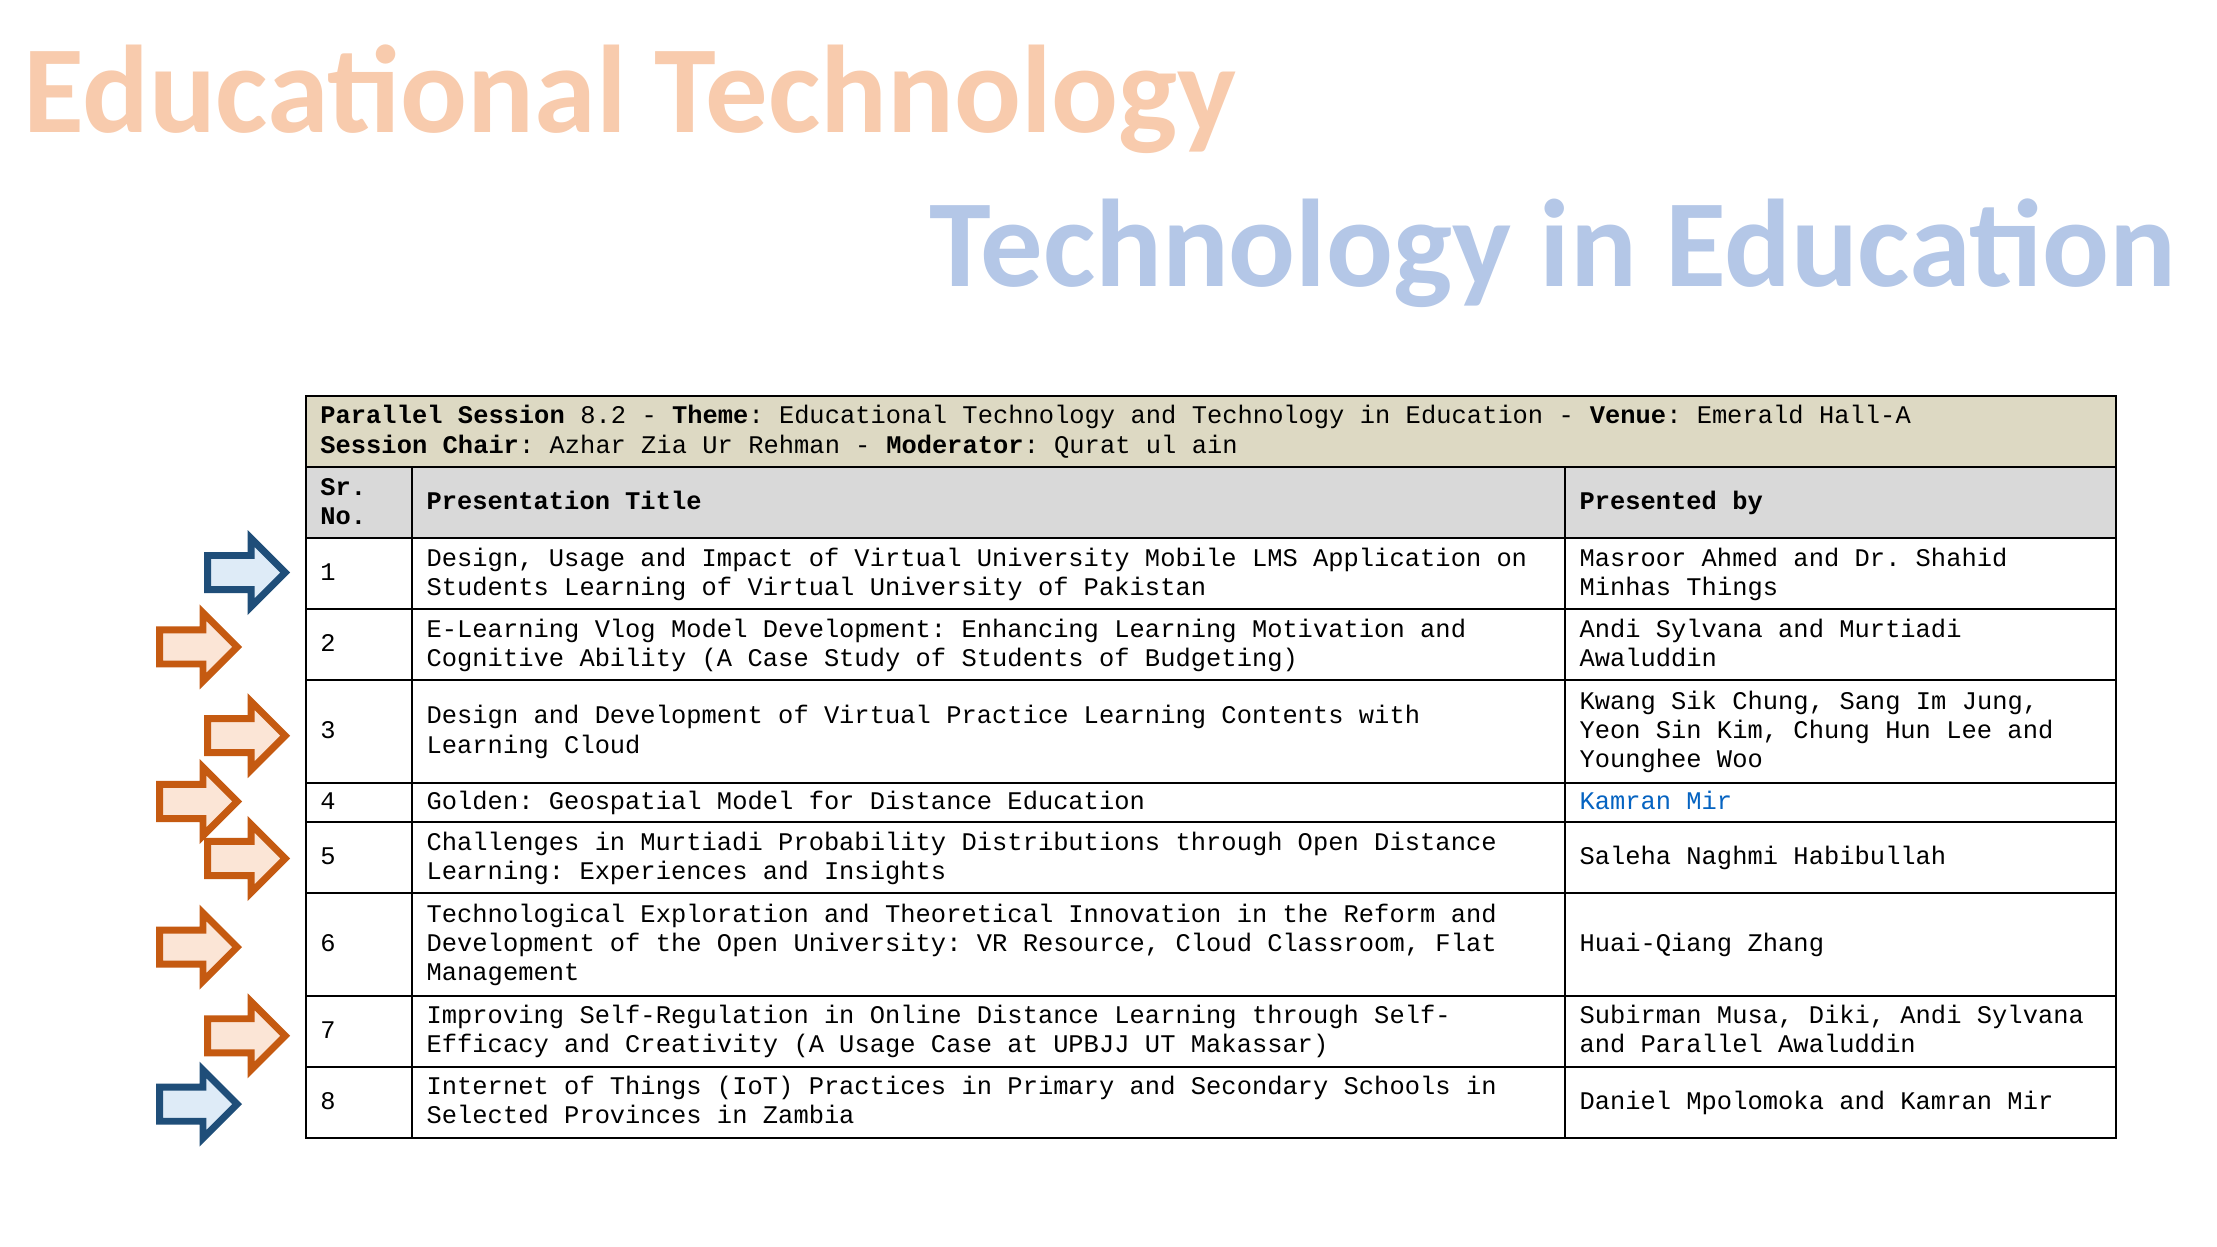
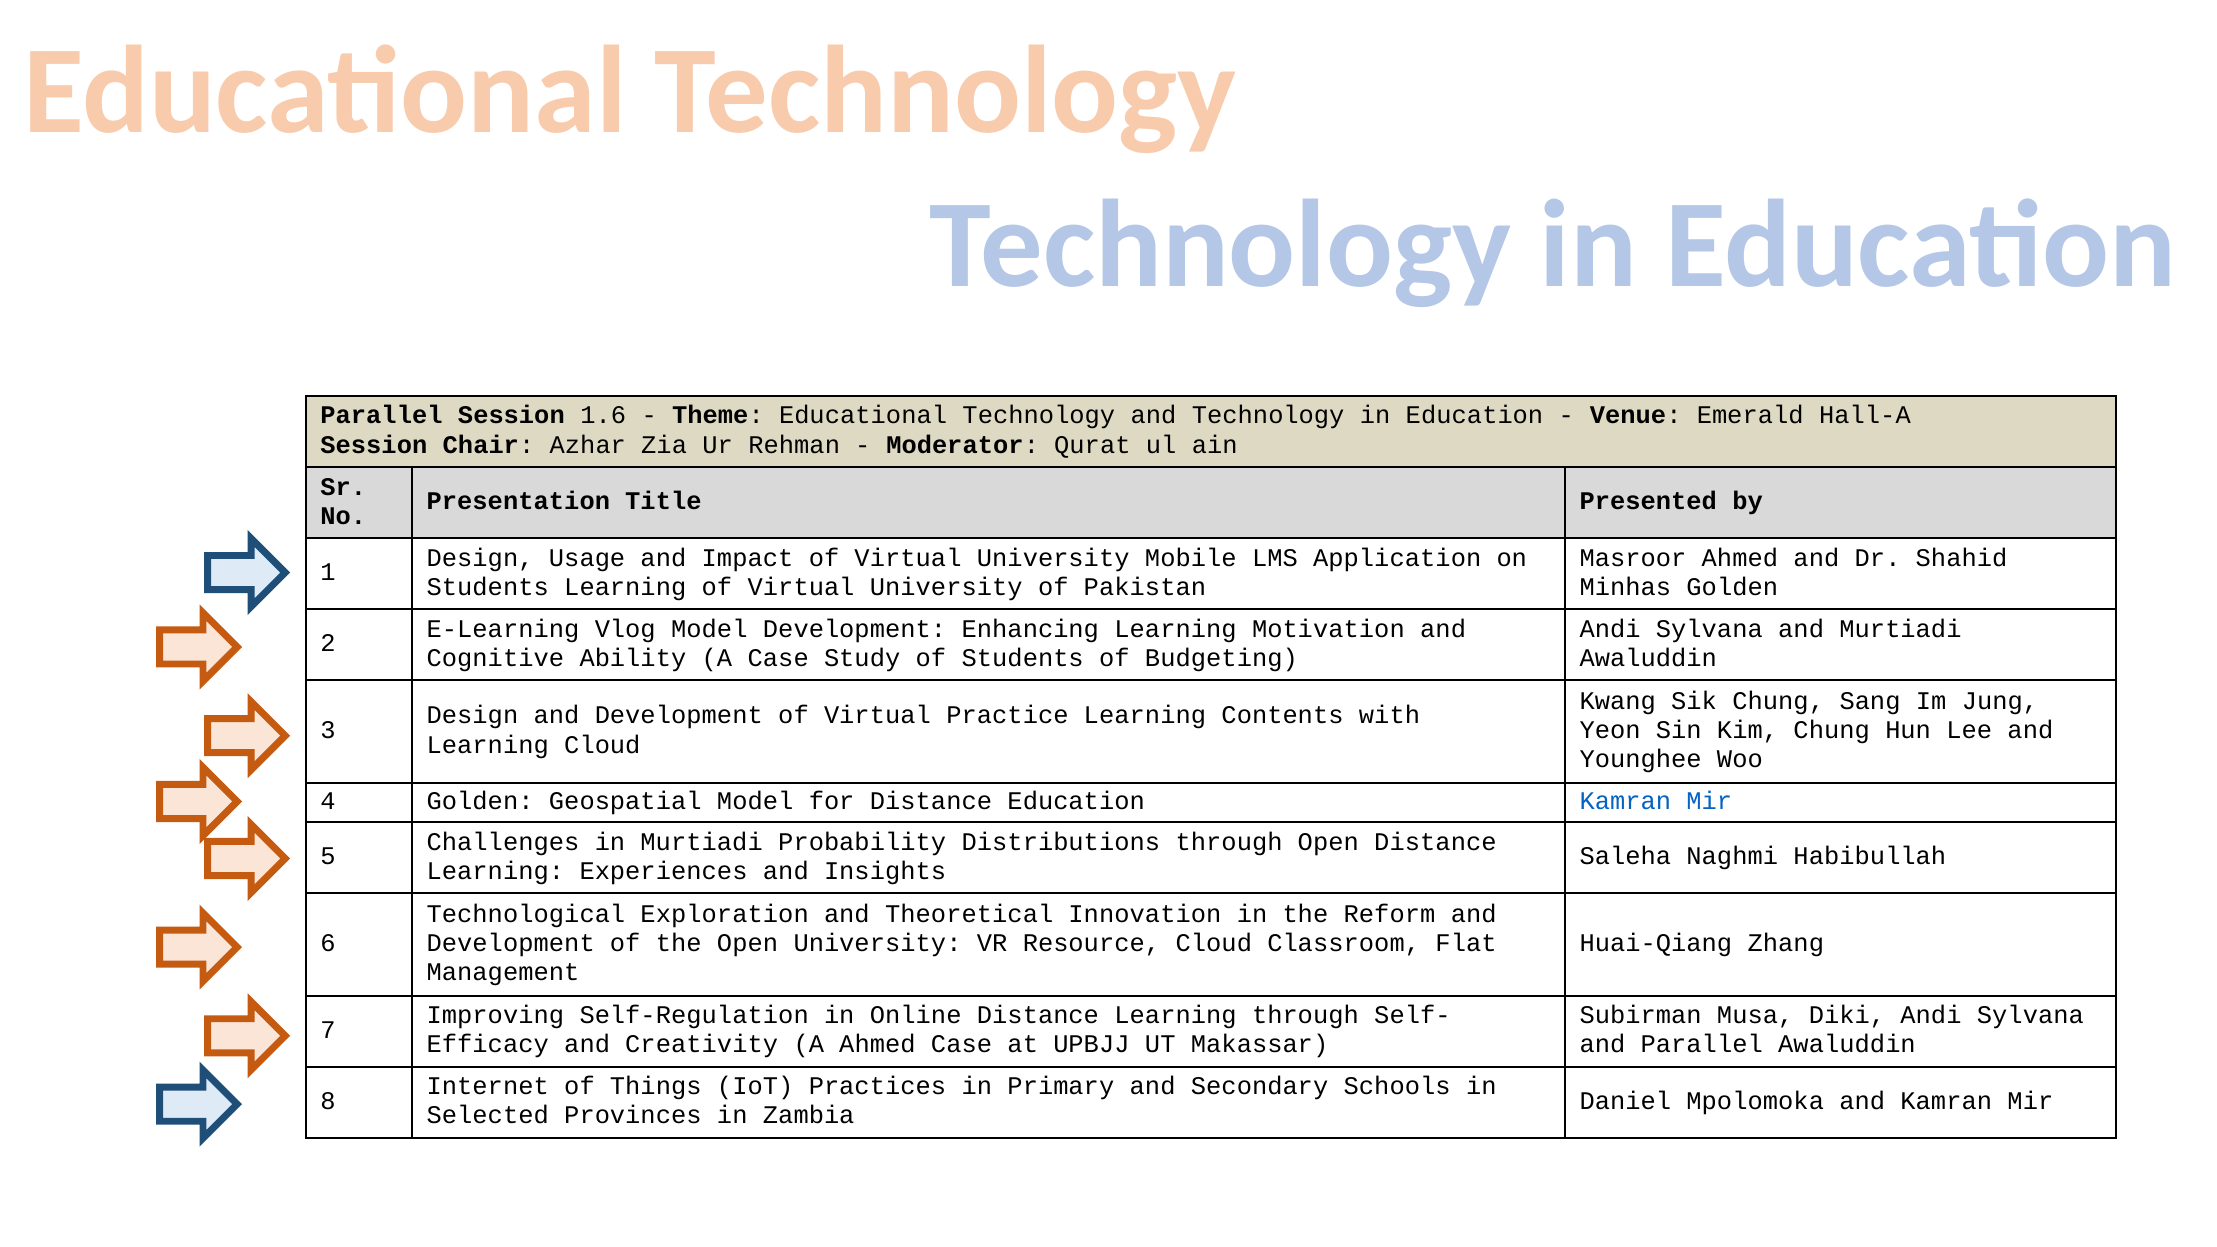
8.2: 8.2 -> 1.6 (603, 416)
Minhas Things: Things -> Golden (1732, 587)
A Usage: Usage -> Ahmed (877, 1045)
